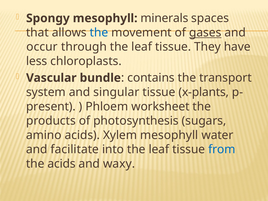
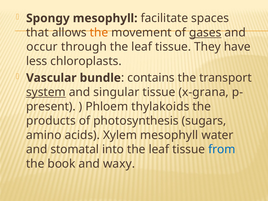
minerals: minerals -> facilitate (164, 18)
the colour: blue -> orange (99, 33)
system underline: none -> present (46, 92)
x-plants: x-plants -> x-grana (204, 92)
worksheet: worksheet -> thylakoids (160, 106)
facilitate: facilitate -> stomatal (75, 149)
the acids: acids -> book (62, 164)
